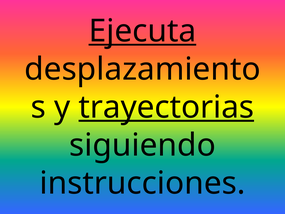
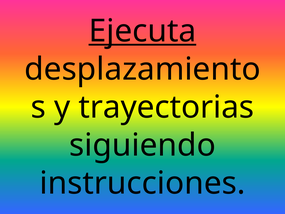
trayectorias underline: present -> none (166, 107)
